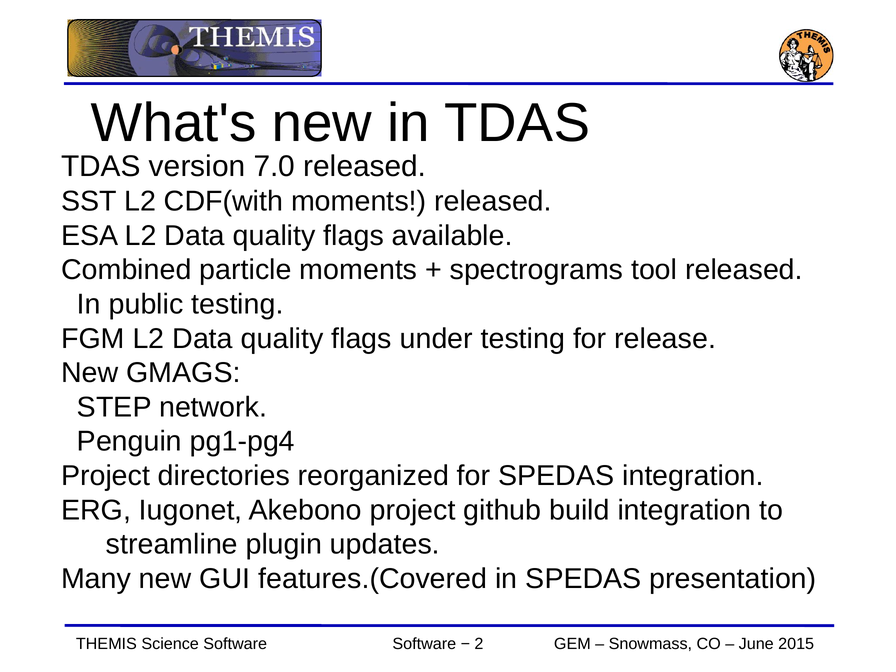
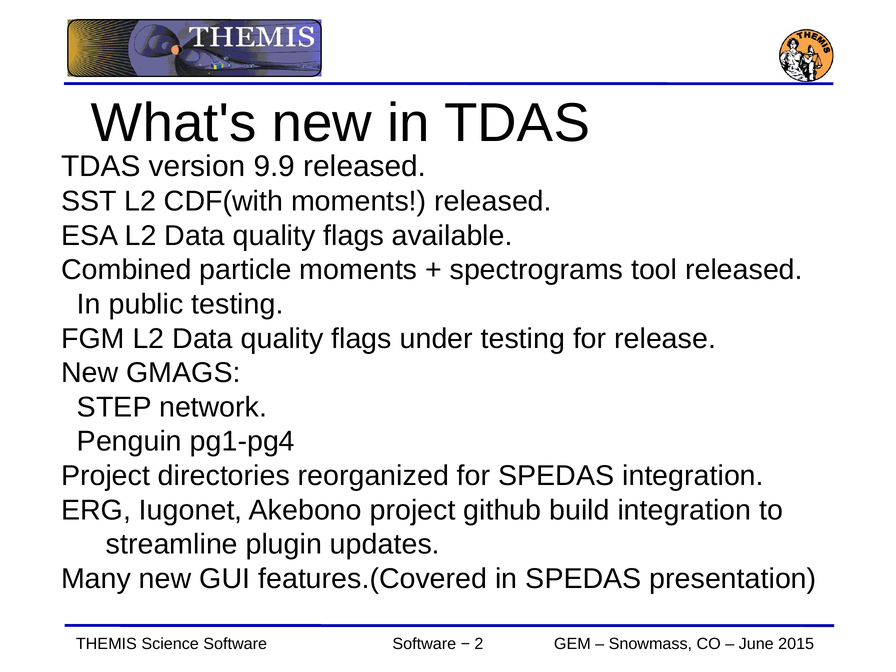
7.0: 7.0 -> 9.9 (274, 166)
